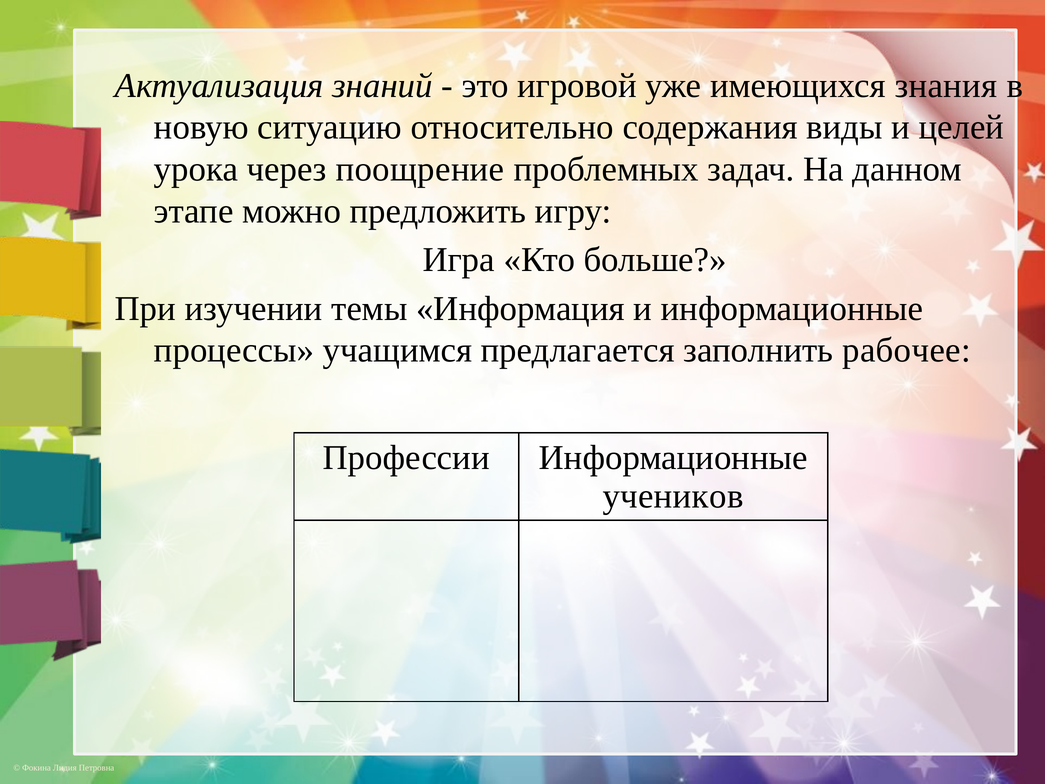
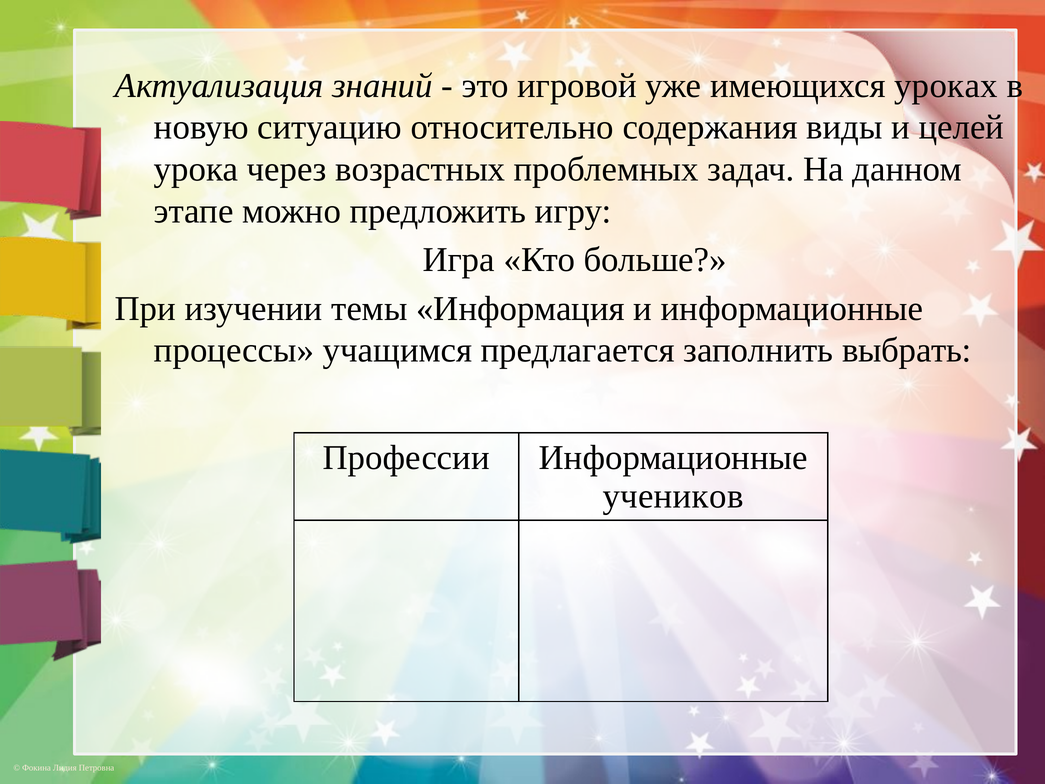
знания: знания -> уроках (946, 86)
поощрение: поощрение -> возрастных (420, 169)
рабочее: рабочее -> выбрать (907, 350)
